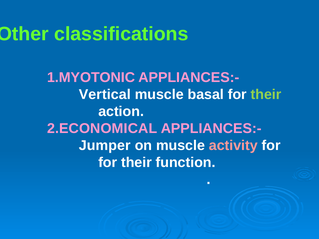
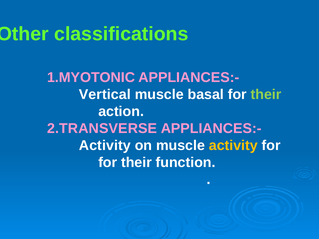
2.ECONOMICAL: 2.ECONOMICAL -> 2.TRANSVERSE (102, 129)
Jumper: Jumper -> Activity (105, 146)
activity colour: pink -> yellow (233, 146)
